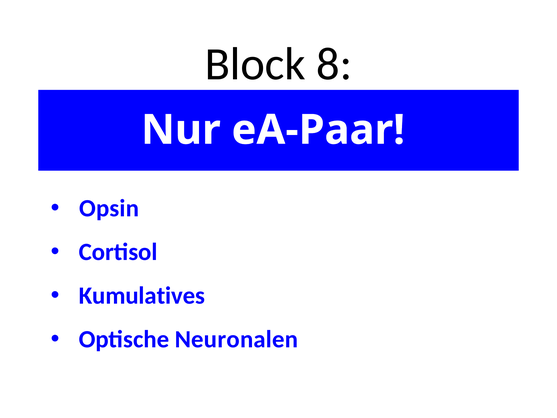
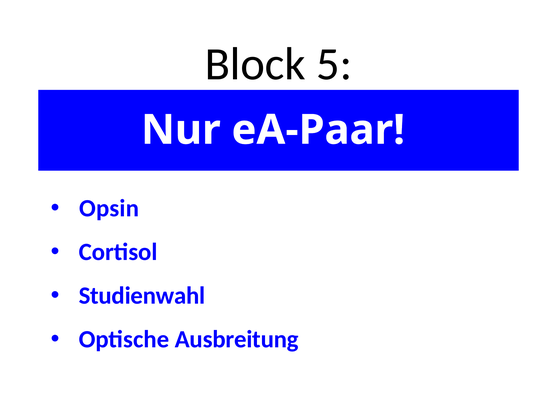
8: 8 -> 5 (334, 64)
Kumulatives: Kumulatives -> Studienwahl (142, 296)
Neuronalen: Neuronalen -> Ausbreitung (237, 339)
